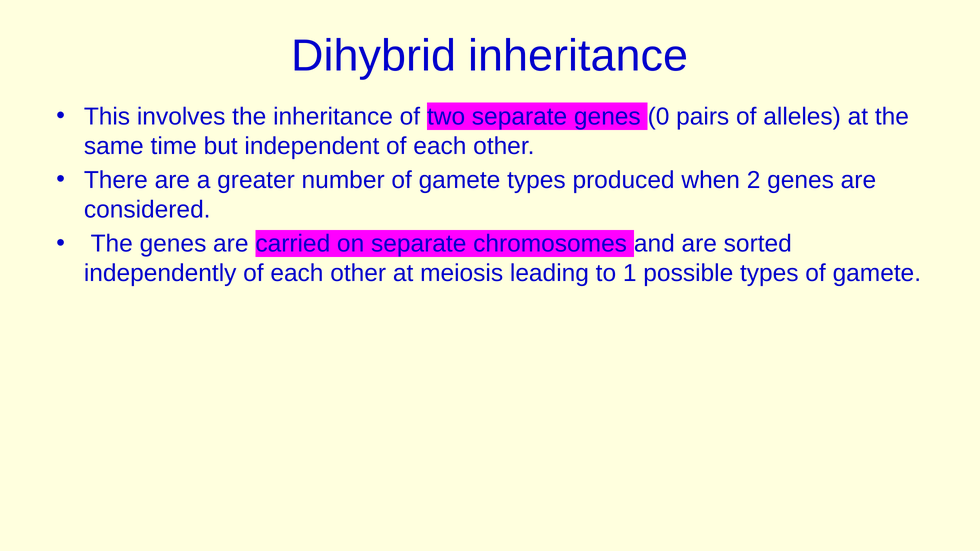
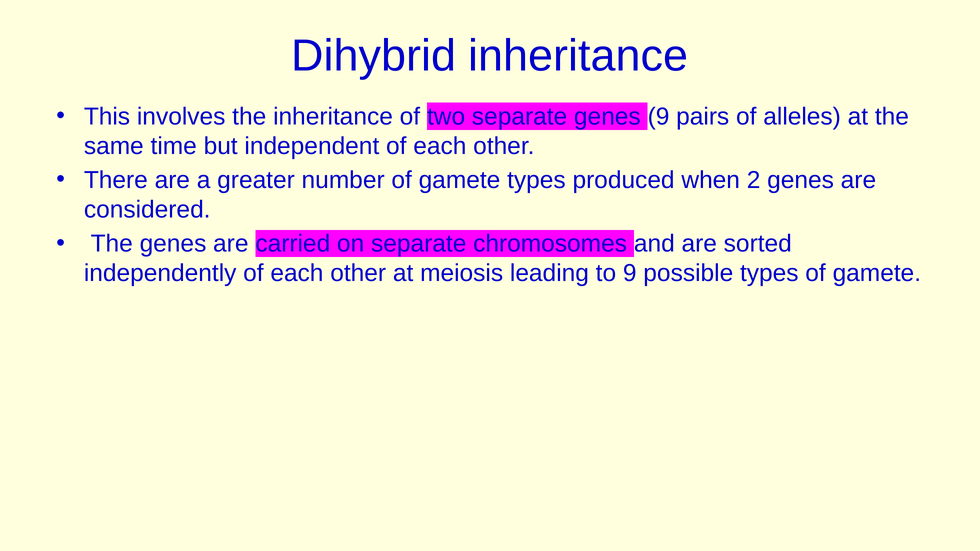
genes 0: 0 -> 9 (659, 117)
to 1: 1 -> 9 (630, 273)
